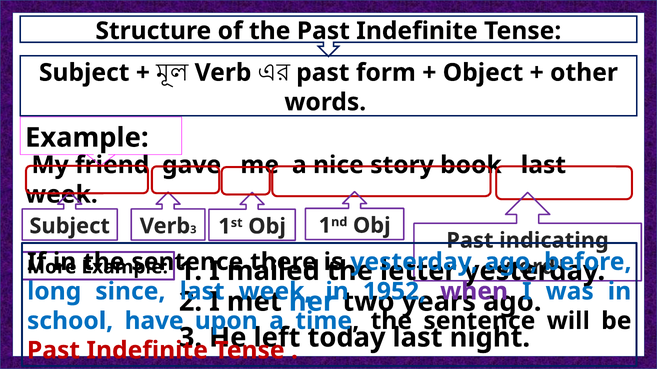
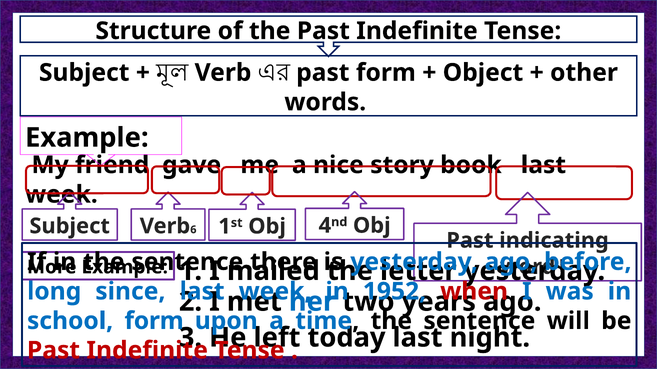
Verb 3: 3 -> 6 (193, 230)
Obj 1: 1 -> 4 (325, 226)
when colour: purple -> red (474, 292)
school have: have -> form (154, 321)
